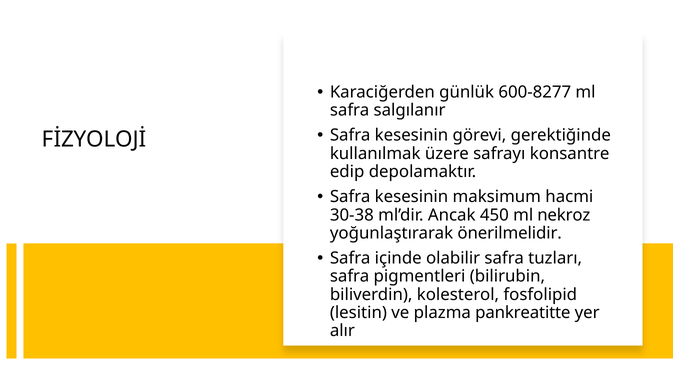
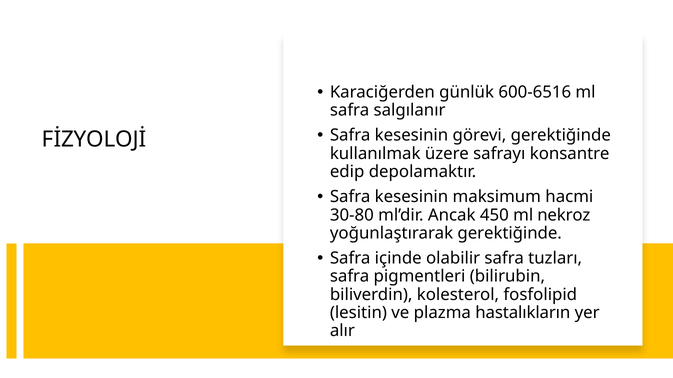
600-8277: 600-8277 -> 600-6516 (535, 92)
30-38: 30-38 -> 30-80 (352, 215)
yoğunlaştırarak önerilmelidir: önerilmelidir -> gerektiğinde (510, 233)
pankreatitte: pankreatitte -> hastalıkların (523, 313)
